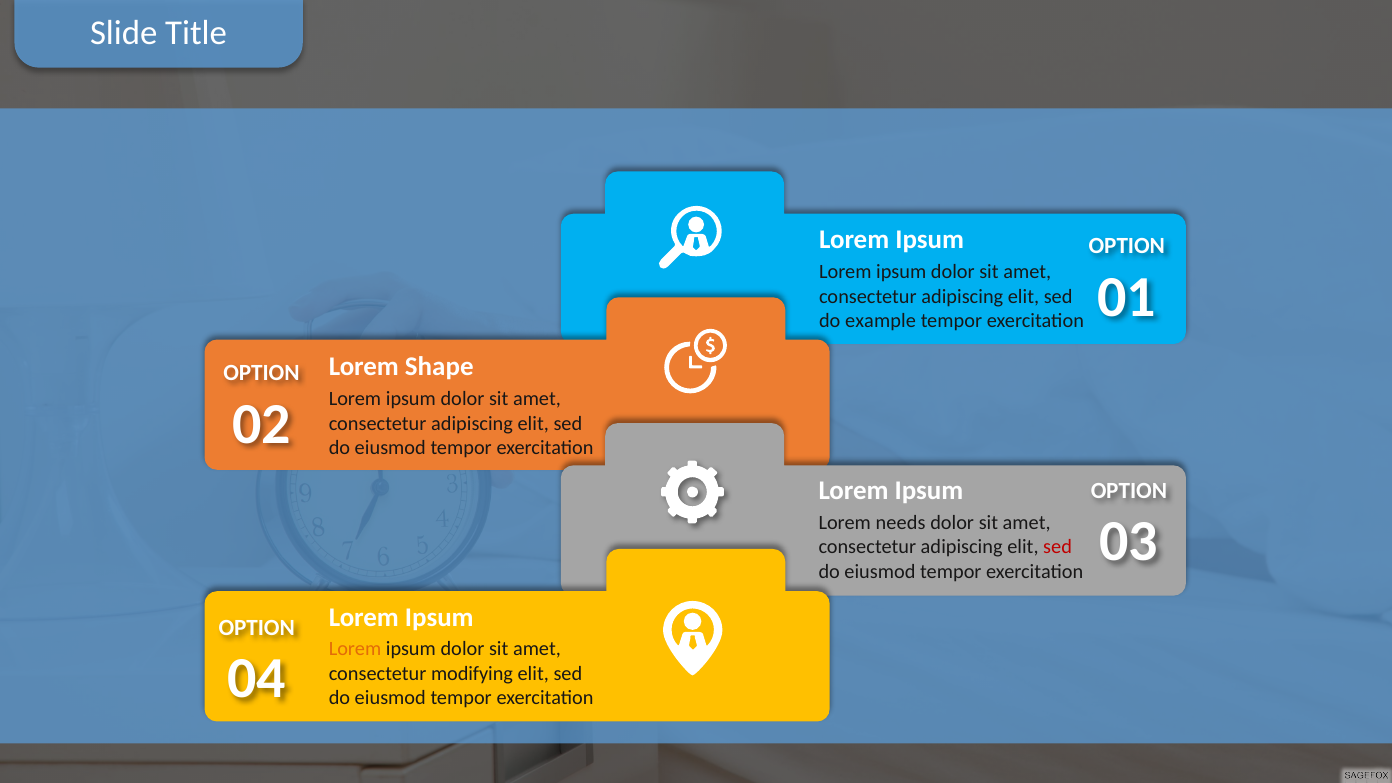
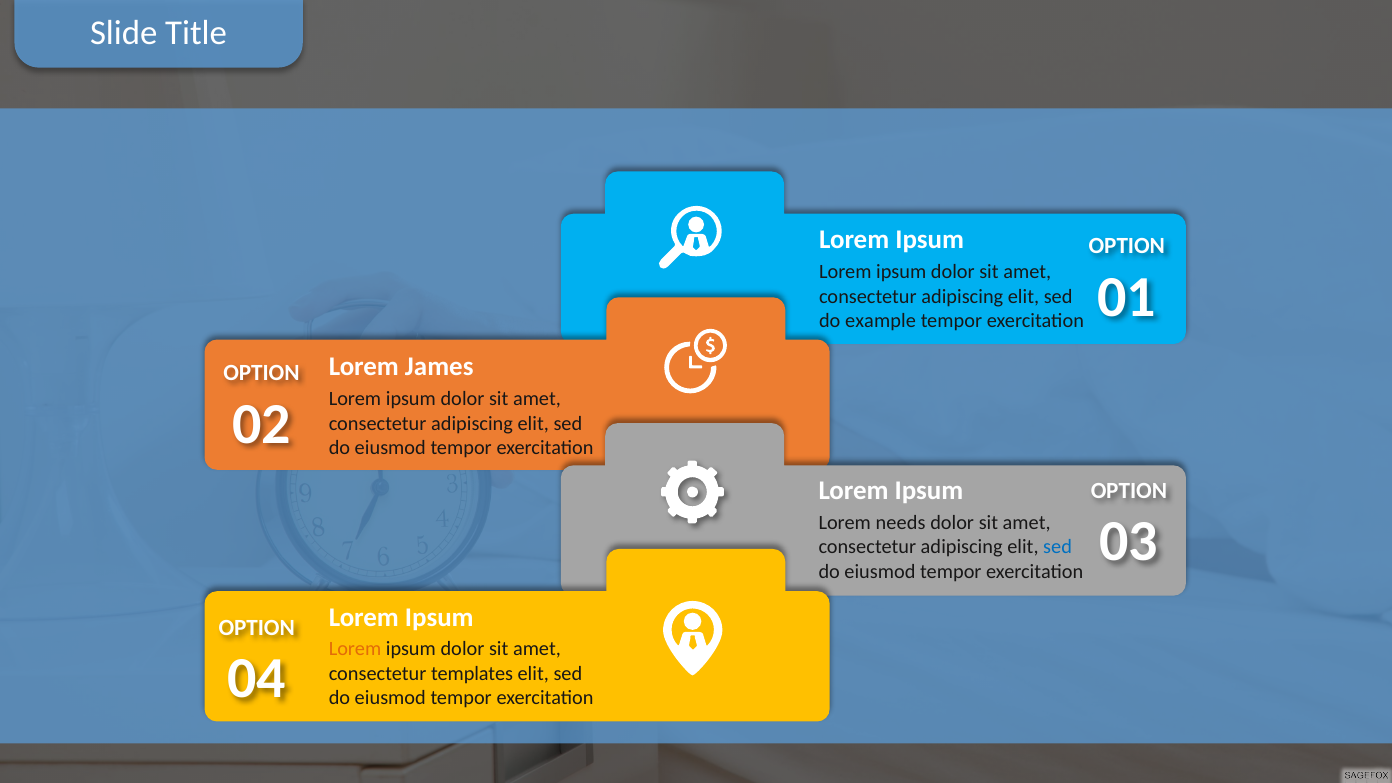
Shape: Shape -> James (439, 367)
sed colour: red -> blue (1058, 547)
modifying: modifying -> templates (472, 674)
